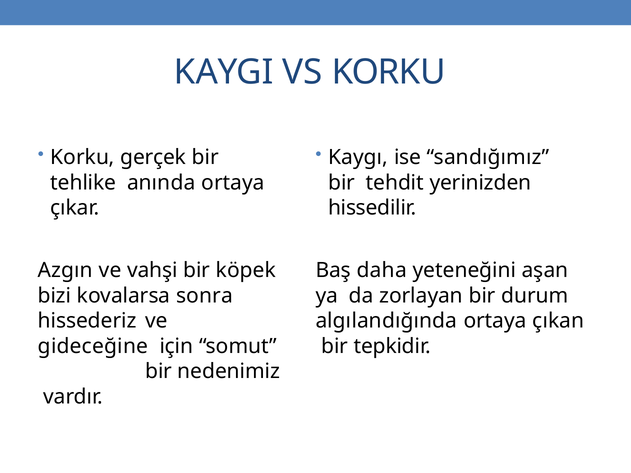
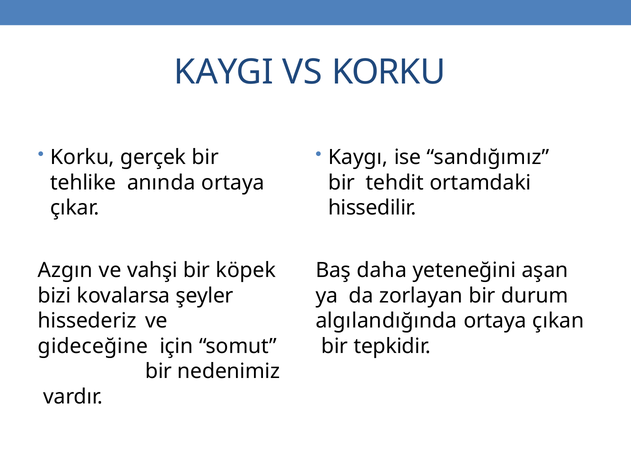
yerinizden: yerinizden -> ortamdaki (480, 183)
sonra: sonra -> şeyler (205, 296)
